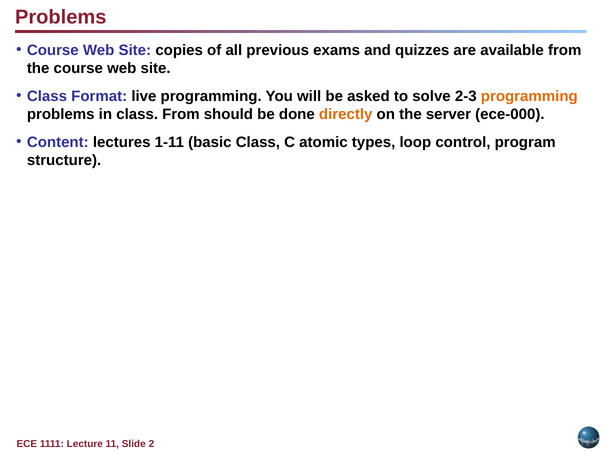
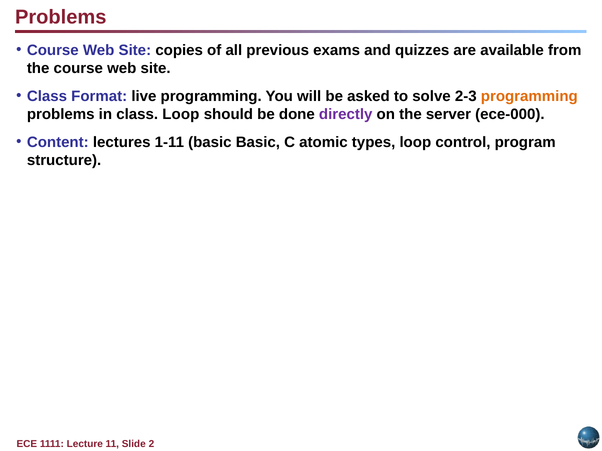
class From: From -> Loop (181, 114)
directly colour: orange -> purple (346, 114)
basic Class: Class -> Basic (258, 142)
